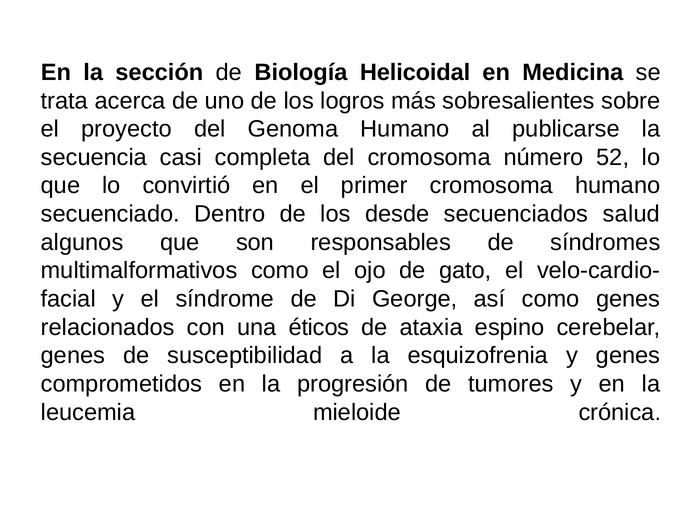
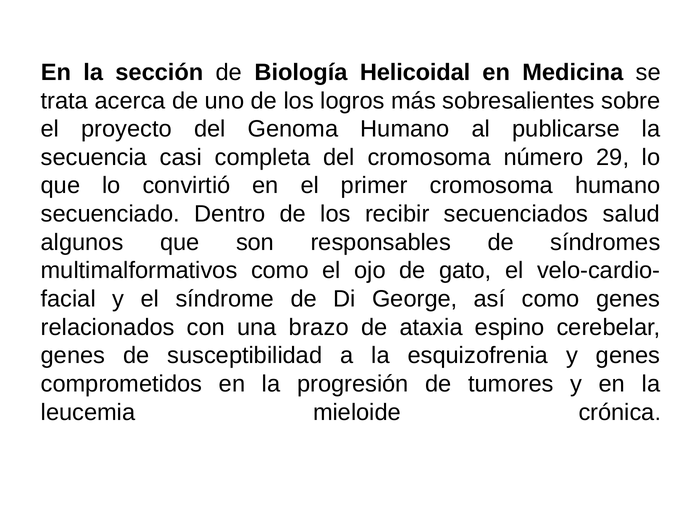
52: 52 -> 29 (613, 158)
desde: desde -> recibir (397, 214)
éticos: éticos -> brazo (319, 328)
